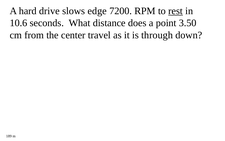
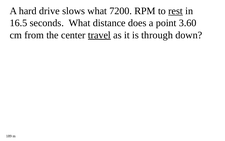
slows edge: edge -> what (97, 11)
10.6: 10.6 -> 16.5 (18, 23)
3.50: 3.50 -> 3.60 (188, 23)
travel underline: none -> present (99, 35)
